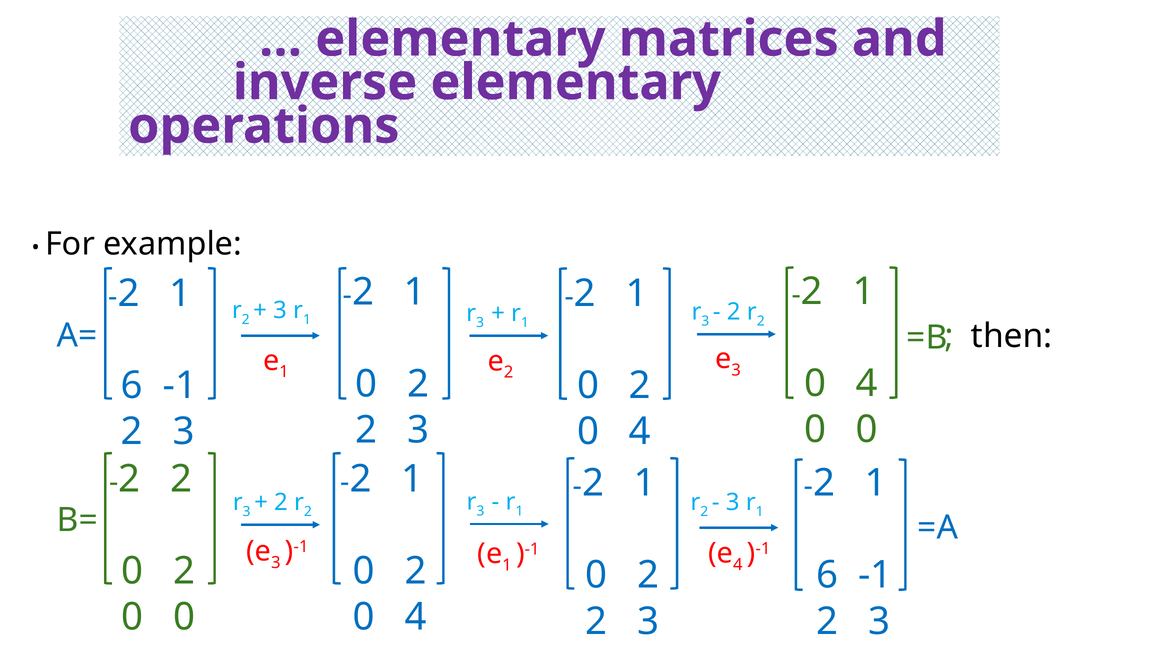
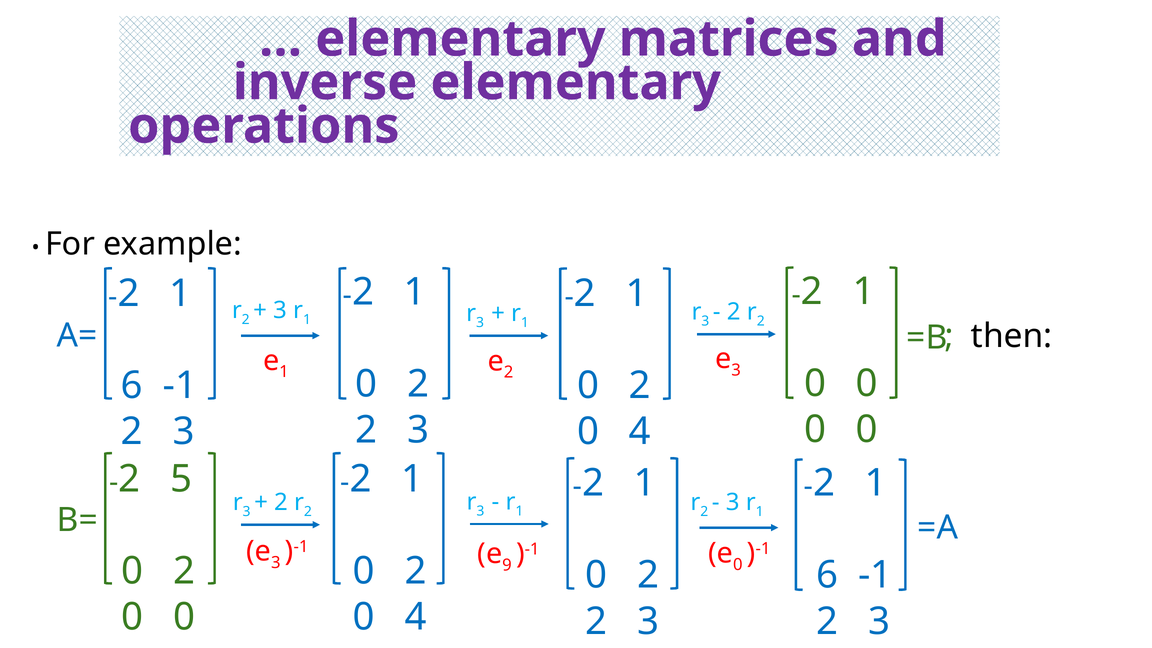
4: 4 -> 0 (867, 384)
2: 2 -> 5 (181, 479)
4: 4 -> 0 (738, 565)
1: 1 -> 9 (507, 565)
